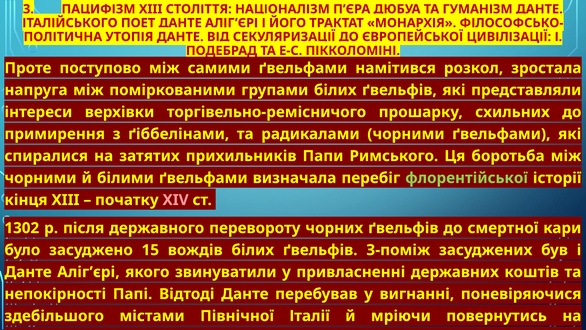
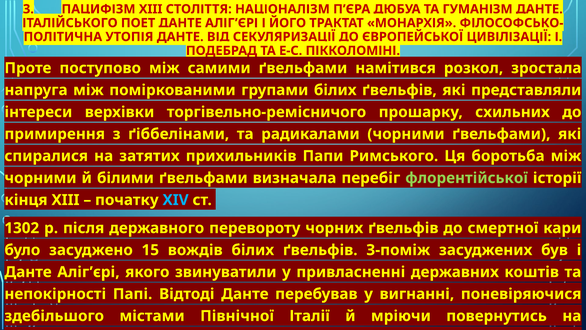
XIV colour: pink -> light blue (176, 200)
